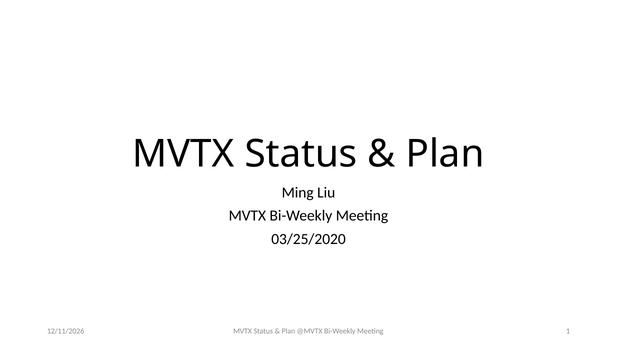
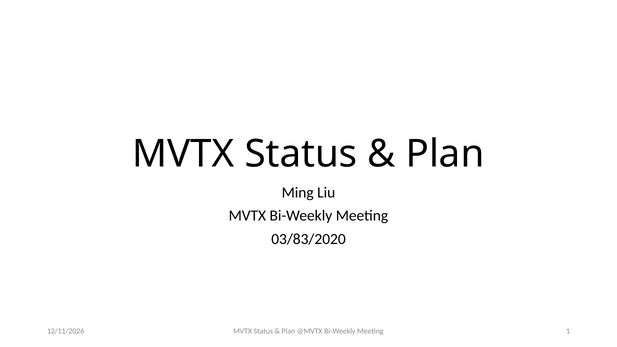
03/25/2020: 03/25/2020 -> 03/83/2020 (308, 239)
